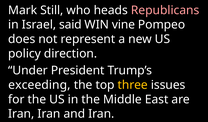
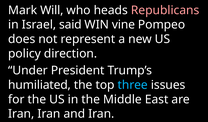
Still: Still -> Will (52, 10)
exceeding: exceeding -> humiliated (40, 85)
three colour: yellow -> light blue (133, 85)
